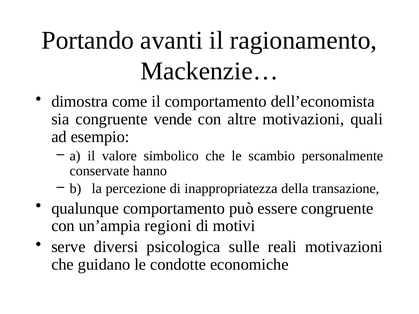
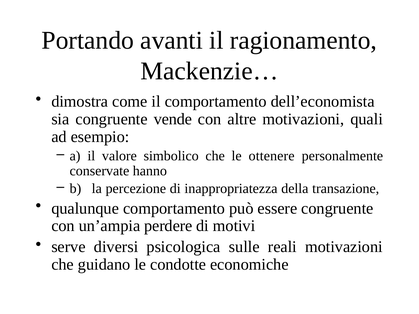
scambio: scambio -> ottenere (272, 156)
regioni: regioni -> perdere (168, 226)
